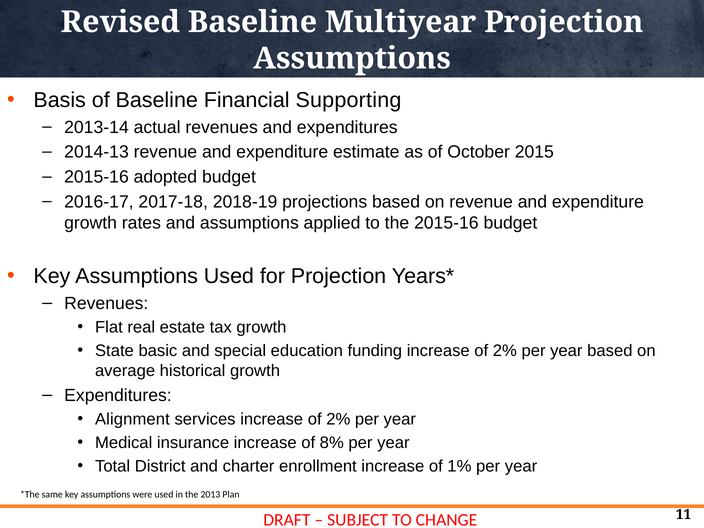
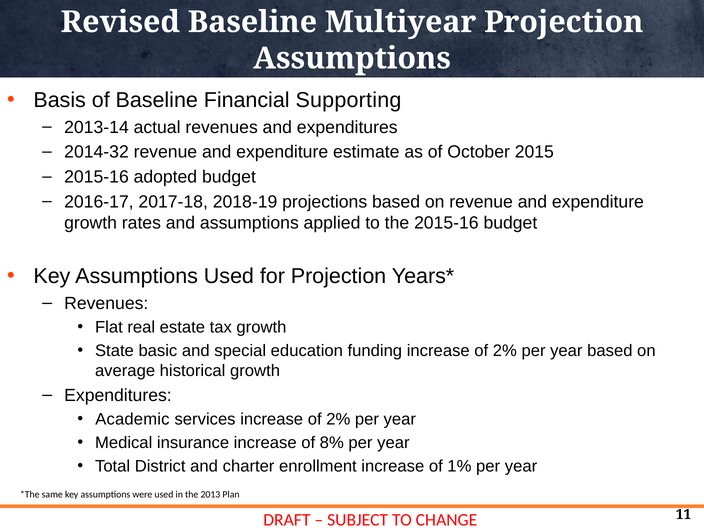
2014-13: 2014-13 -> 2014-32 (97, 152)
Alignment: Alignment -> Academic (132, 419)
